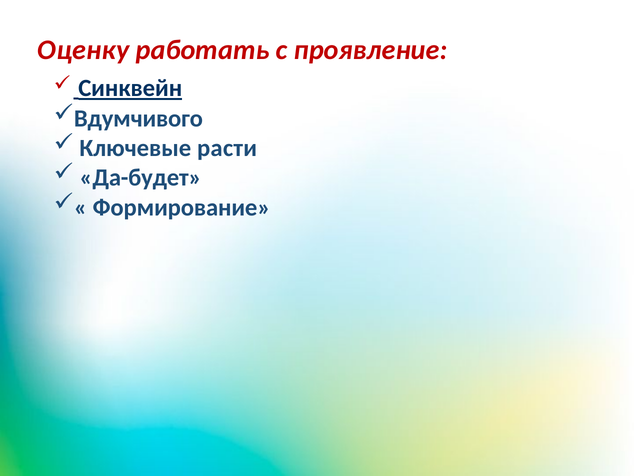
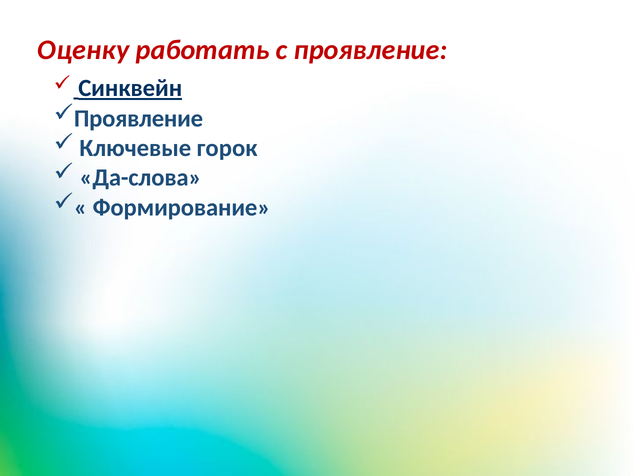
Вдумчивого: Вдумчивого -> Проявление (138, 118)
расти: расти -> горок (227, 148)
Да-будет: Да-будет -> Да-слова (141, 178)
